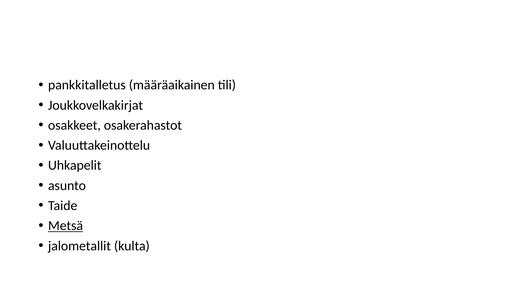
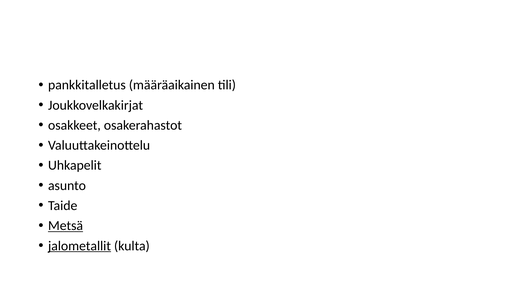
jalometallit underline: none -> present (80, 245)
